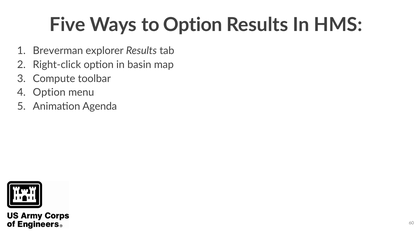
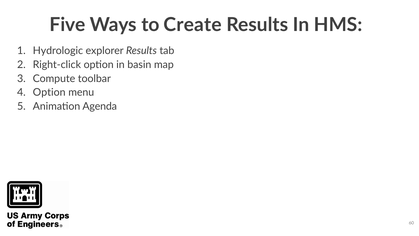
to Option: Option -> Create (193, 25)
Breverman: Breverman -> Hydrologic (58, 51)
